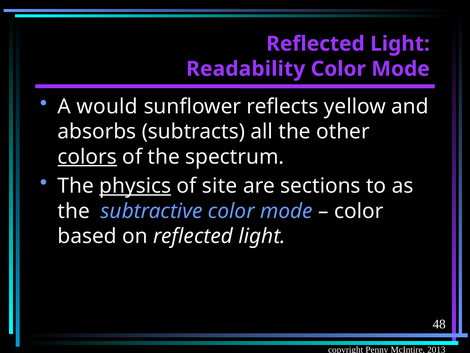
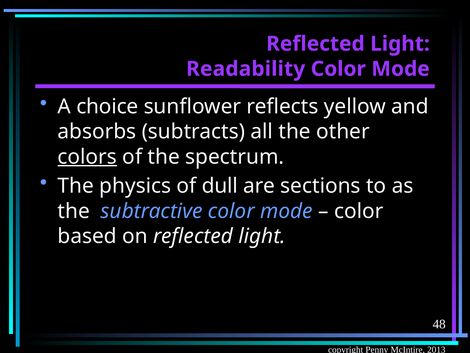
would: would -> choice (107, 106)
physics underline: present -> none (135, 186)
site: site -> dull (220, 186)
